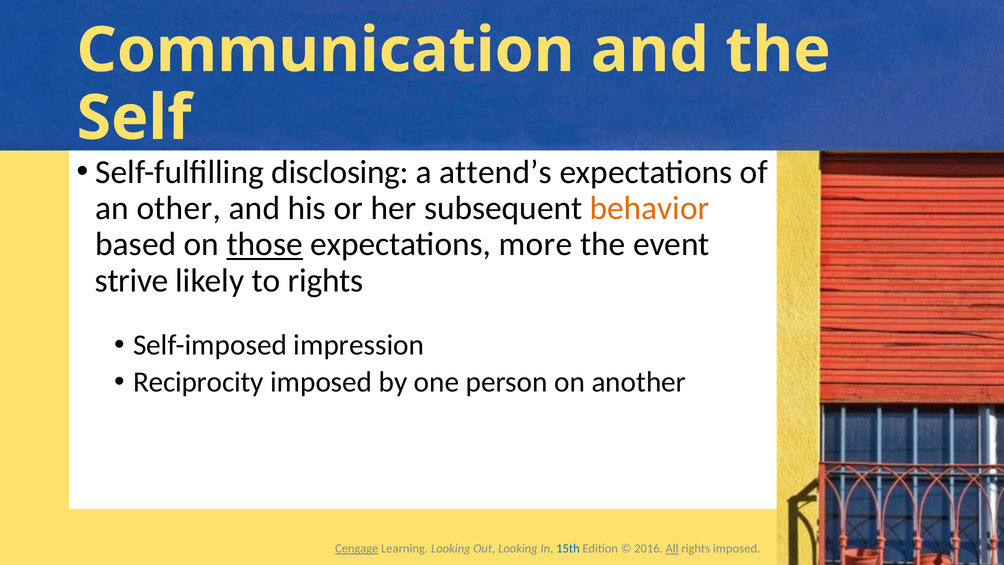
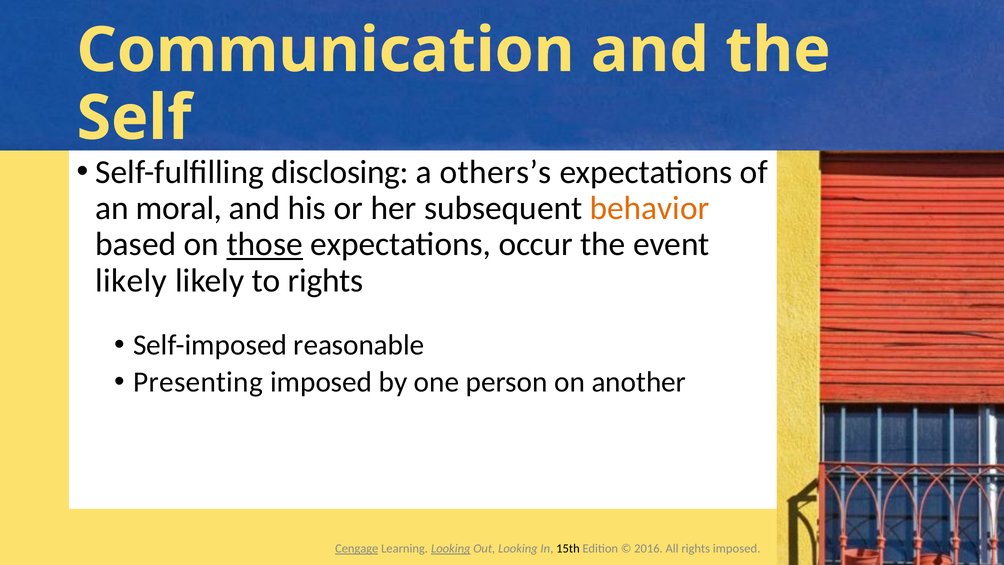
attend’s: attend’s -> others’s (496, 172)
other: other -> moral (179, 208)
more: more -> occur (536, 244)
strive: strive -> likely (131, 280)
impression: impression -> reasonable (359, 345)
Reciprocity: Reciprocity -> Presenting (198, 382)
Looking underline: none -> present (451, 548)
15th colour: blue -> black (568, 548)
All underline: present -> none (672, 548)
